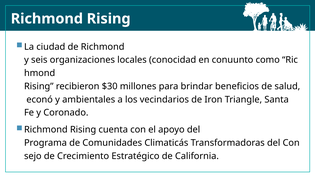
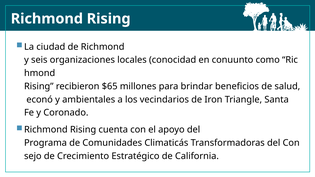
$30: $30 -> $65 (110, 86)
